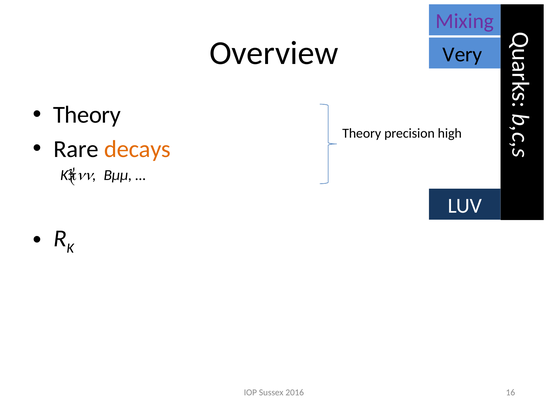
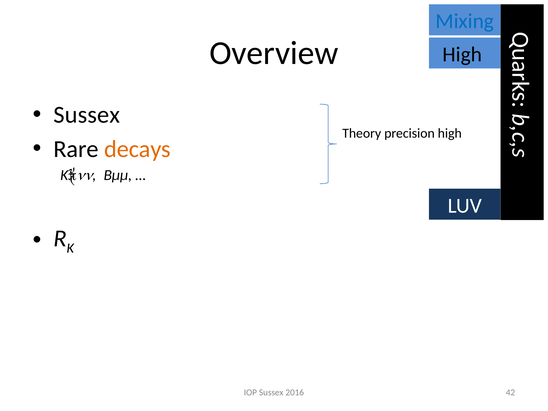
Mixing colour: purple -> blue (465, 21)
Very: Very -> High (462, 54)
Theory: Theory -> Sussex (87, 115)
16: 16 -> 42 (510, 392)
